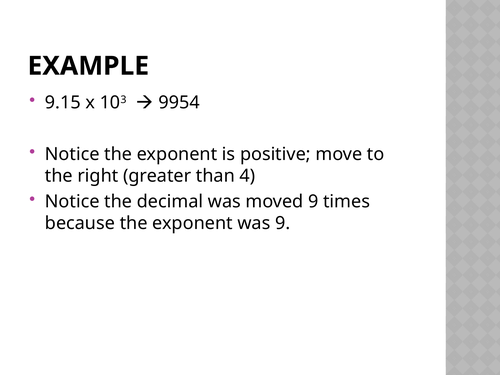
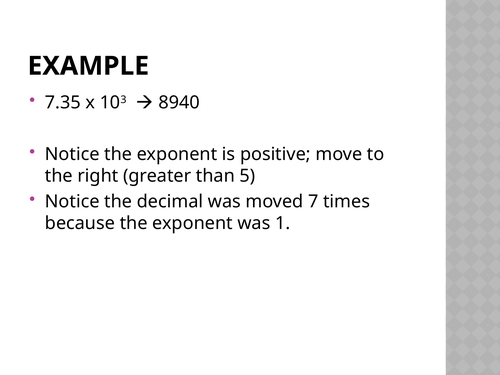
9.15: 9.15 -> 7.35 (63, 103)
9954: 9954 -> 8940 (179, 103)
4: 4 -> 5 (247, 176)
moved 9: 9 -> 7 (313, 202)
was 9: 9 -> 1 (283, 223)
